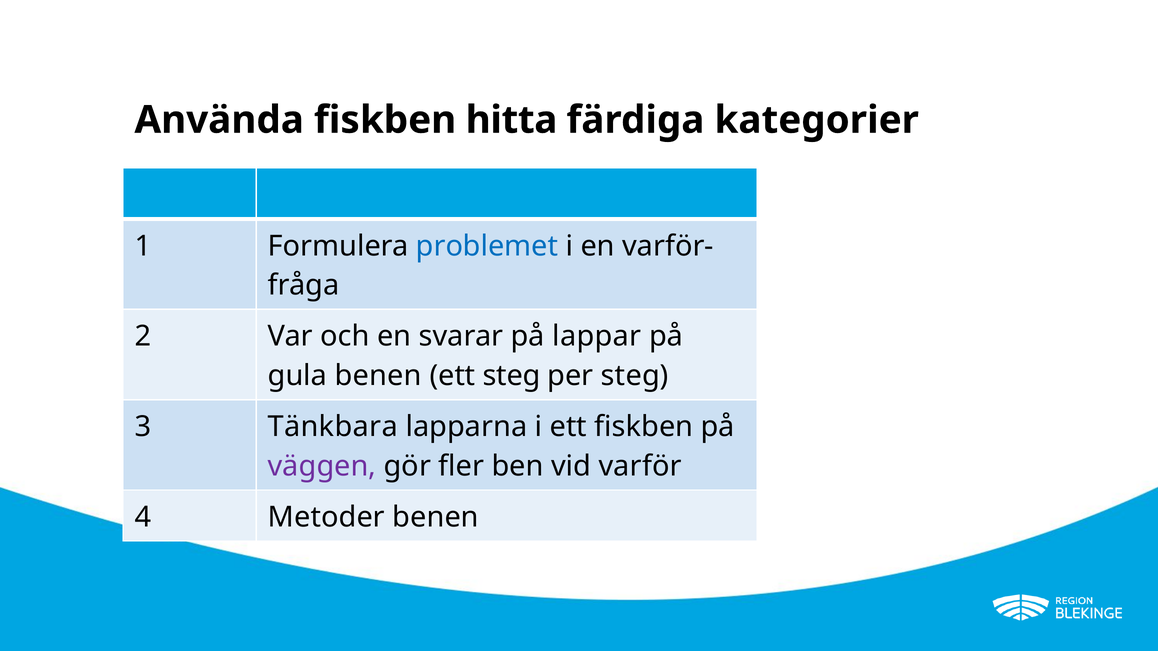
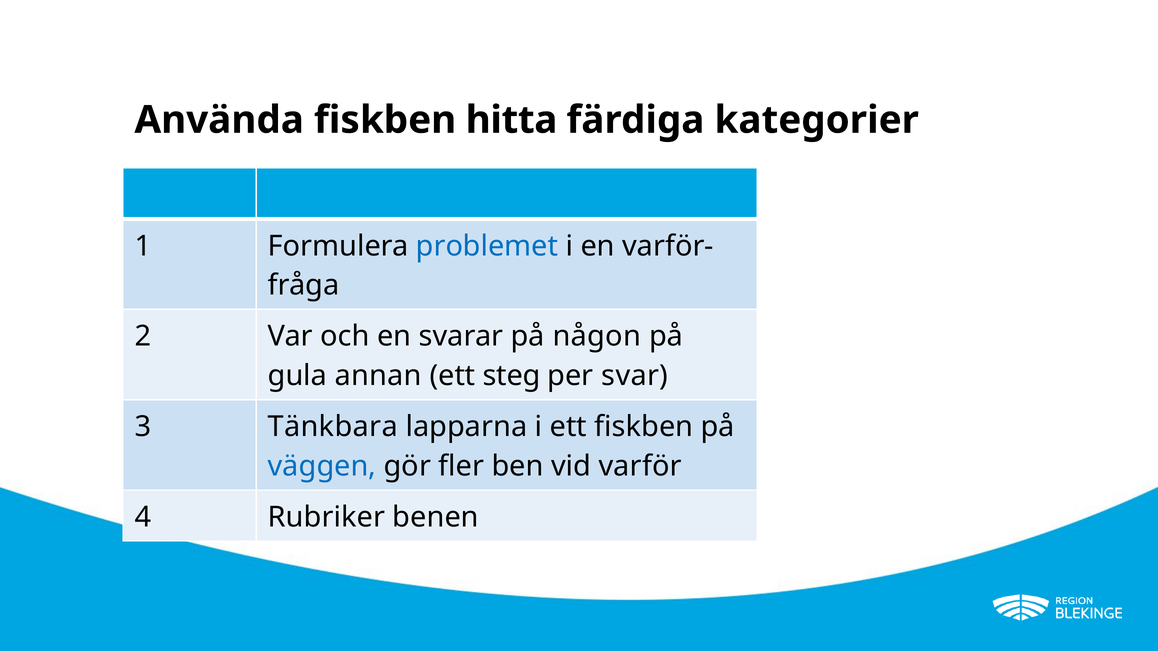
lappar: lappar -> någon (597, 337)
gula benen: benen -> annan (378, 376)
per steg: steg -> svar (635, 376)
väggen colour: purple -> blue (322, 466)
Metoder: Metoder -> Rubriker (326, 517)
